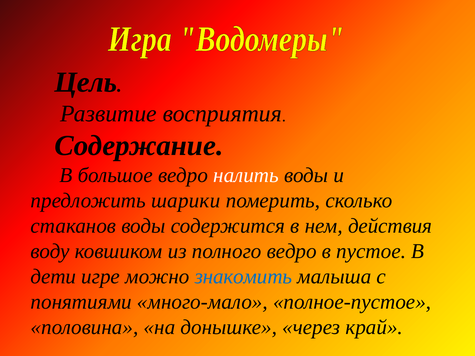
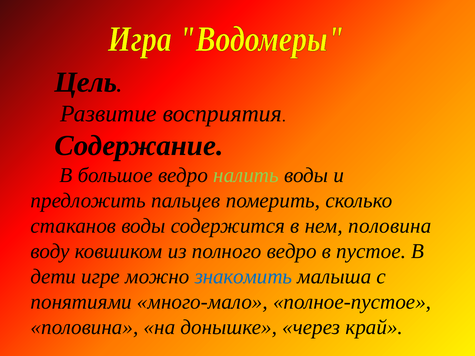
налить colour: white -> light green (246, 175)
шарики: шарики -> пальцев (186, 201)
нем действия: действия -> половина (390, 226)
